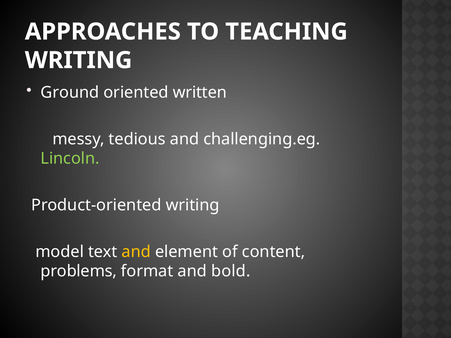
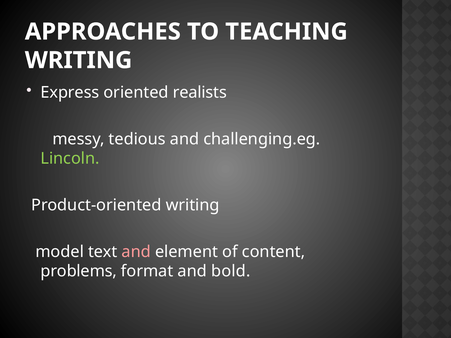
Ground: Ground -> Express (70, 93)
written: written -> realists (200, 93)
and colour: yellow -> pink (136, 252)
